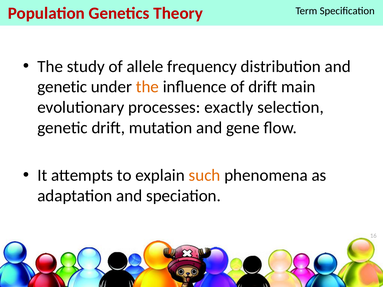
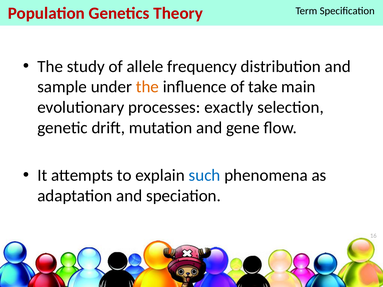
genetic: genetic -> sample (62, 87)
of drift: drift -> take (263, 87)
such colour: orange -> blue (205, 175)
